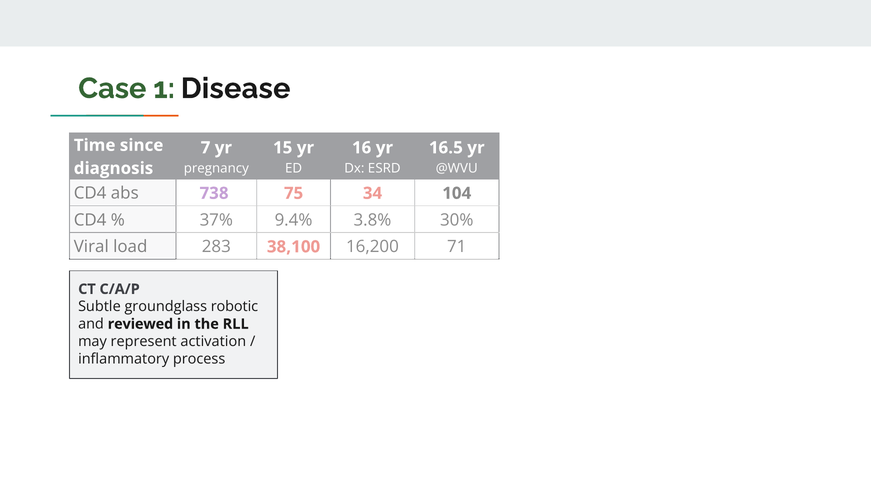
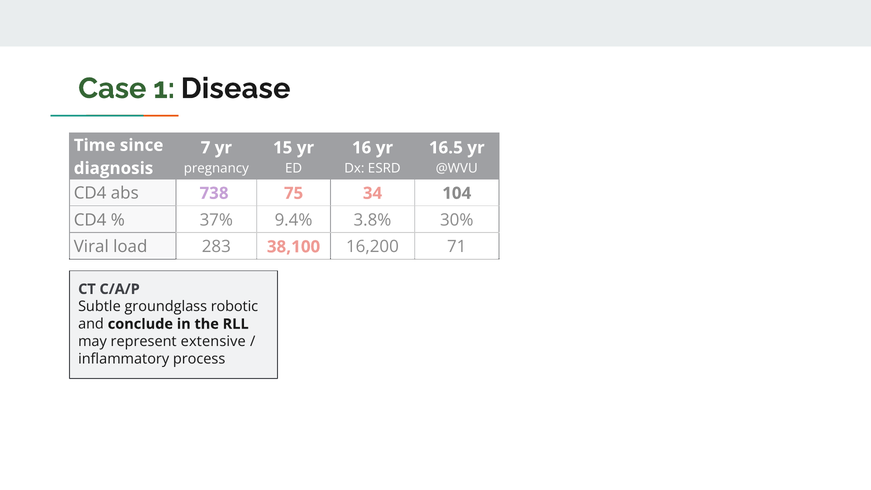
reviewed: reviewed -> conclude (140, 324)
activation: activation -> extensive (213, 341)
